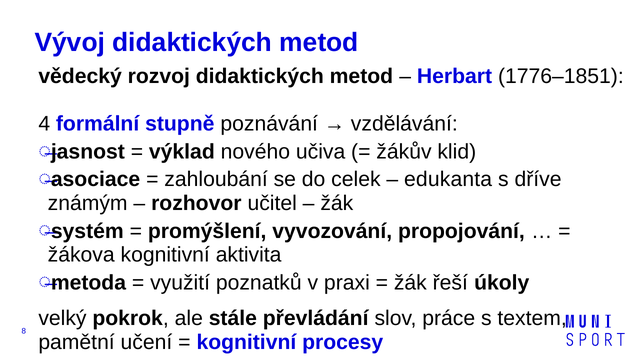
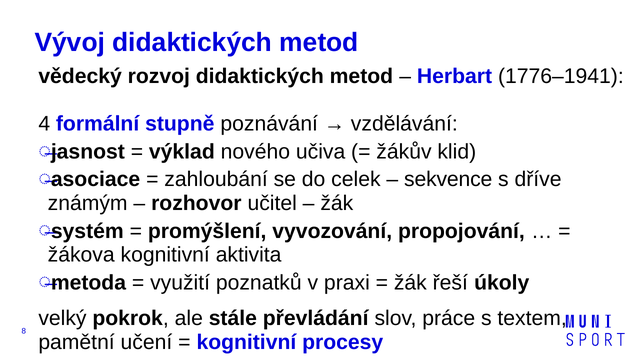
1776–1851: 1776–1851 -> 1776–1941 (561, 76)
edukanta: edukanta -> sekvence (448, 179)
